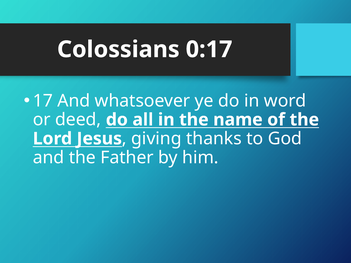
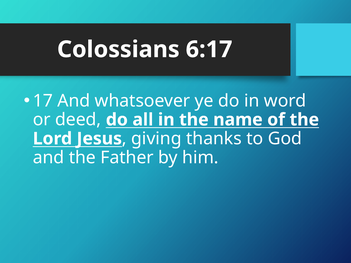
0:17: 0:17 -> 6:17 (209, 50)
